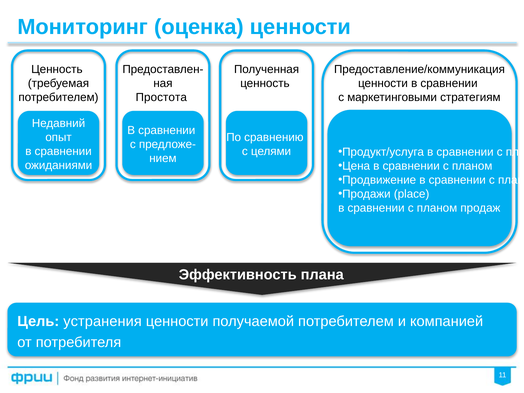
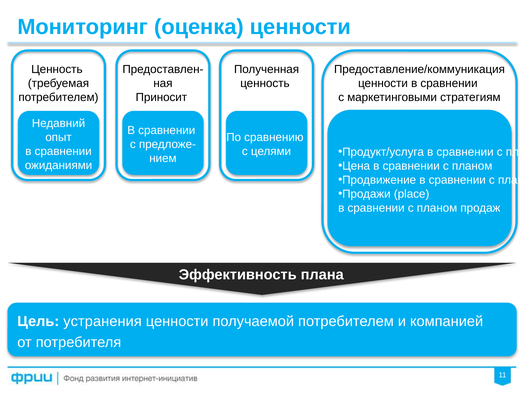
Простота: Простота -> Приносит (161, 97)
